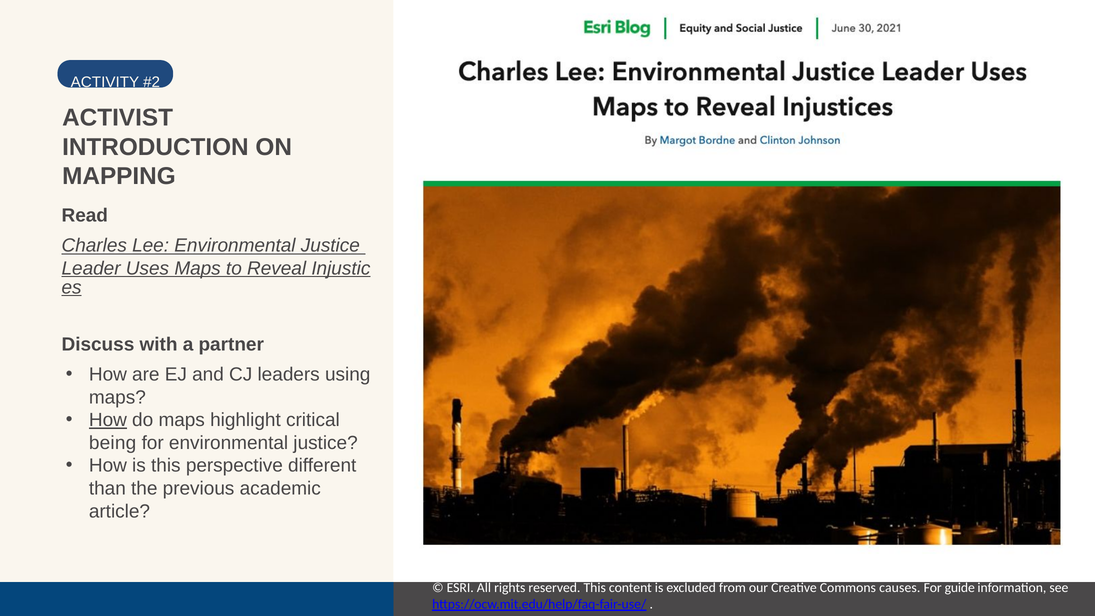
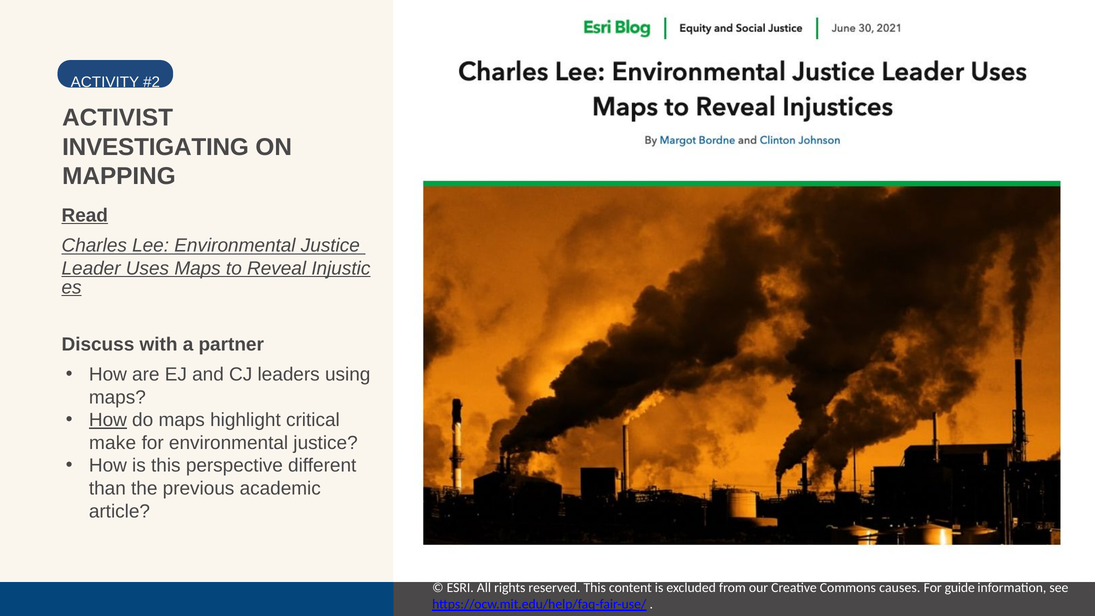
INTRODUCTION: INTRODUCTION -> INVESTIGATING (156, 147)
Read underline: none -> present (85, 215)
being: being -> make (113, 443)
